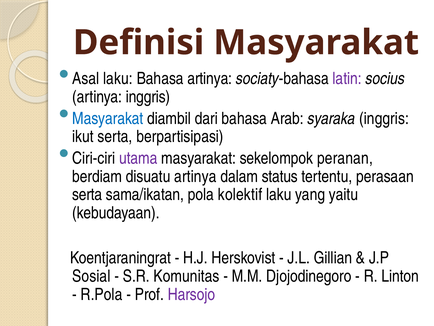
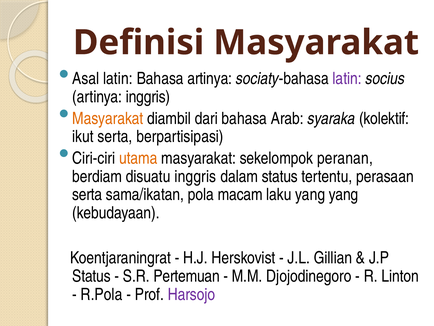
Asal laku: laku -> latin (118, 79)
Masyarakat colour: blue -> orange (108, 118)
syaraka inggris: inggris -> kolektif (384, 118)
utama colour: purple -> orange (138, 158)
disuatu artinya: artinya -> inggris (195, 176)
kolektif: kolektif -> macam (240, 194)
yang yaitu: yaitu -> yang (344, 194)
Sosial: Sosial -> Status (92, 276)
Komunitas: Komunitas -> Pertemuan (187, 276)
